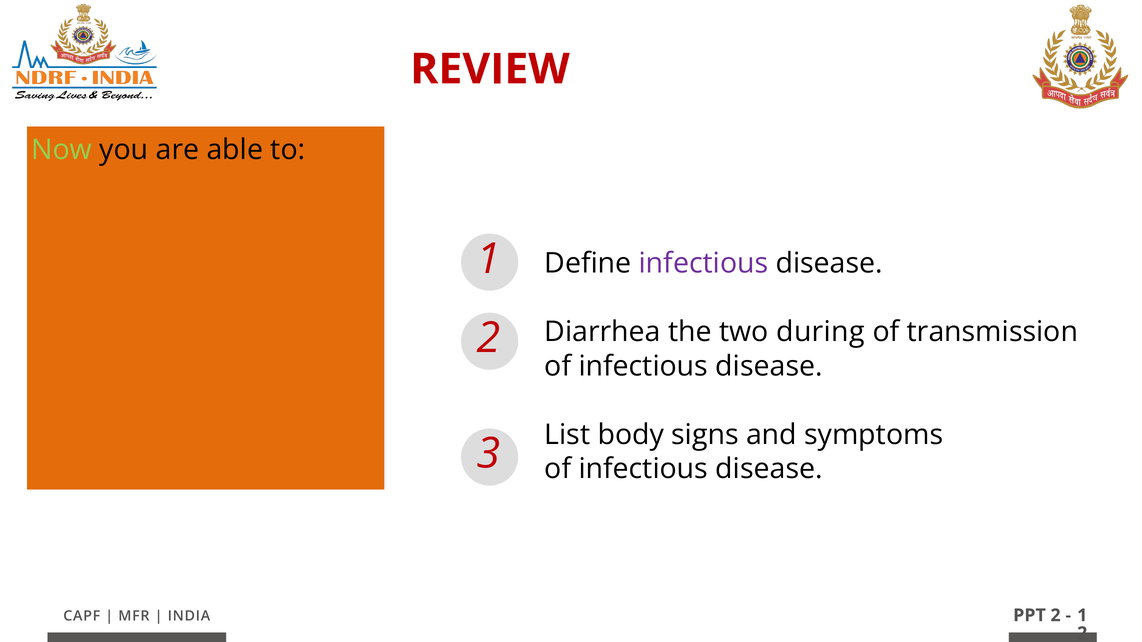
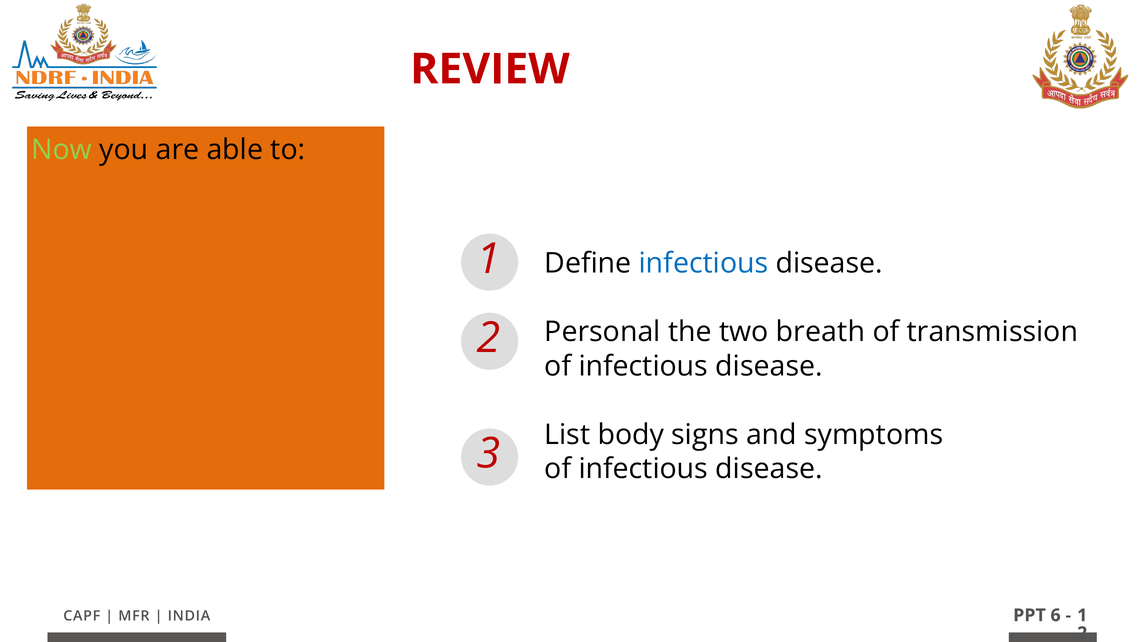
infectious colour: purple -> blue (704, 264)
Diarrhea: Diarrhea -> Personal (603, 332)
during: during -> breath (820, 332)
2: 2 -> 6 (1056, 616)
